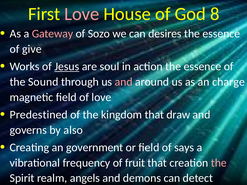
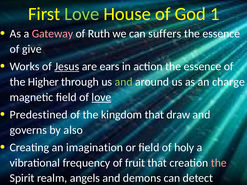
Love colour: pink -> light green (82, 14)
8: 8 -> 1 (215, 14)
Sozo: Sozo -> Ruth (99, 34)
desires: desires -> suffers (165, 34)
soul: soul -> ears (110, 67)
Sound: Sound -> Higher (43, 82)
and colour: pink -> light green (124, 82)
love underline: none -> present (101, 97)
government: government -> imagination (95, 148)
says: says -> holy (184, 148)
